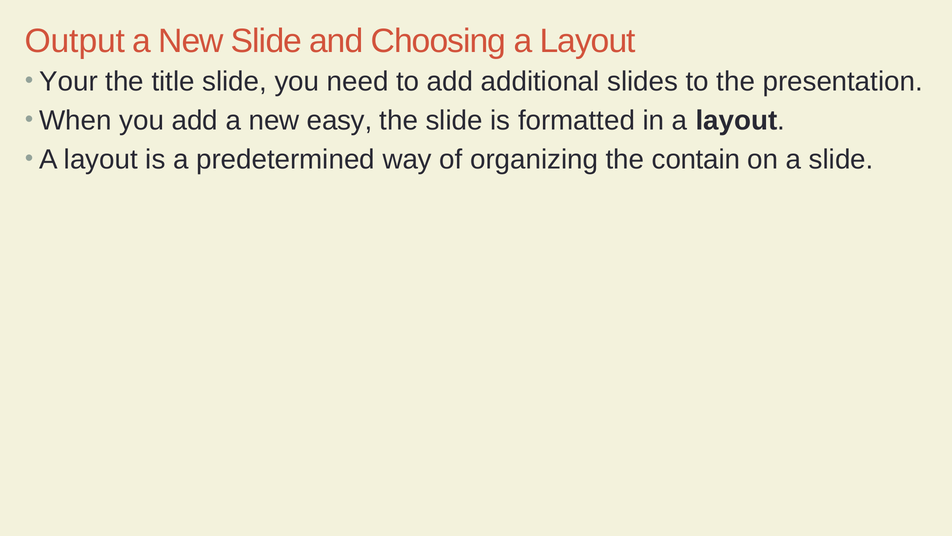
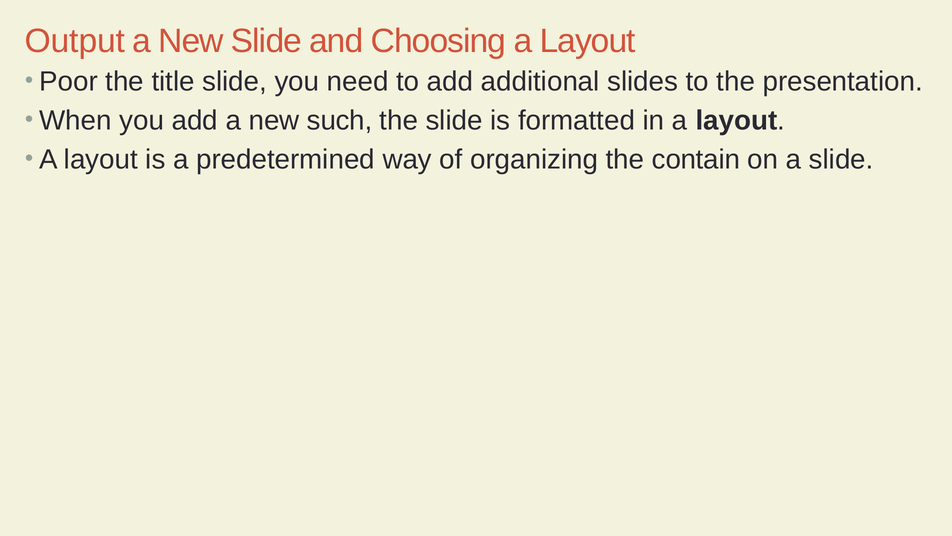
Your: Your -> Poor (69, 82)
easy: easy -> such (340, 121)
